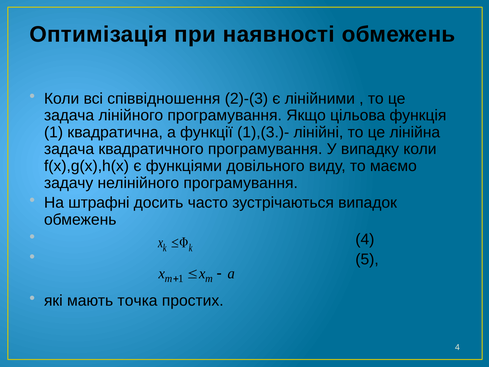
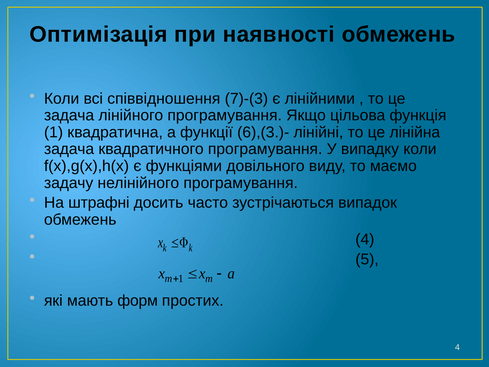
2)-(3: 2)-(3 -> 7)-(3 (246, 98)
1),(3.)-: 1),(3.)- -> 6),(3.)- (263, 132)
точка: точка -> форм (138, 300)
